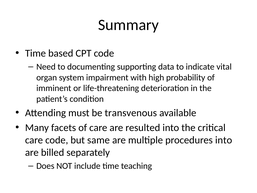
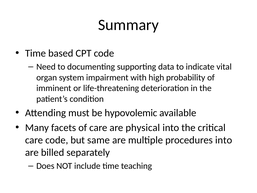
transvenous: transvenous -> hypovolemic (131, 113)
resulted: resulted -> physical (143, 127)
